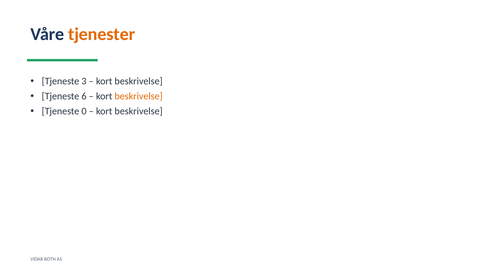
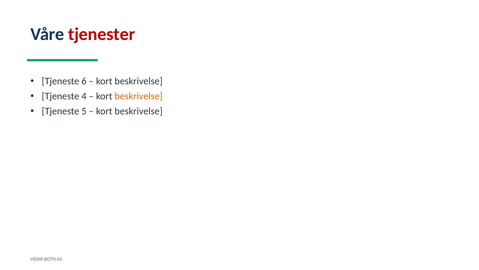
tjenester colour: orange -> red (102, 34)
3: 3 -> 6 (84, 81)
6: 6 -> 4 (84, 96)
0: 0 -> 5 (84, 111)
